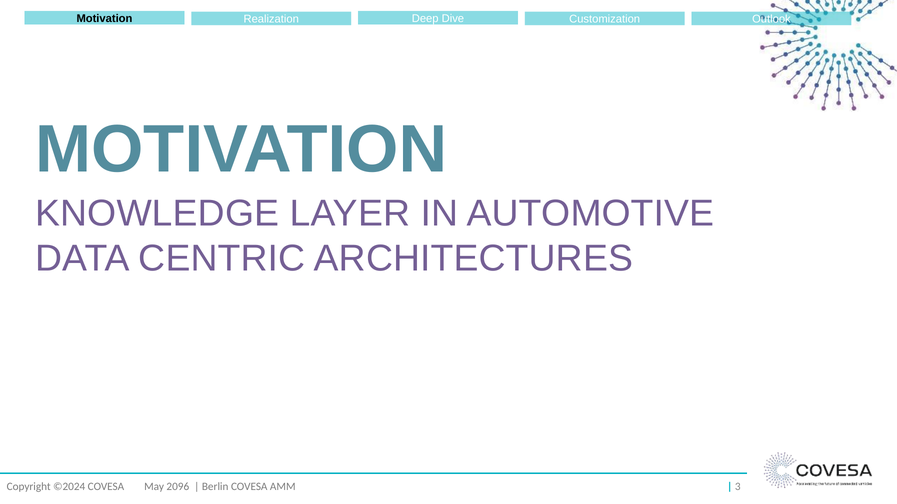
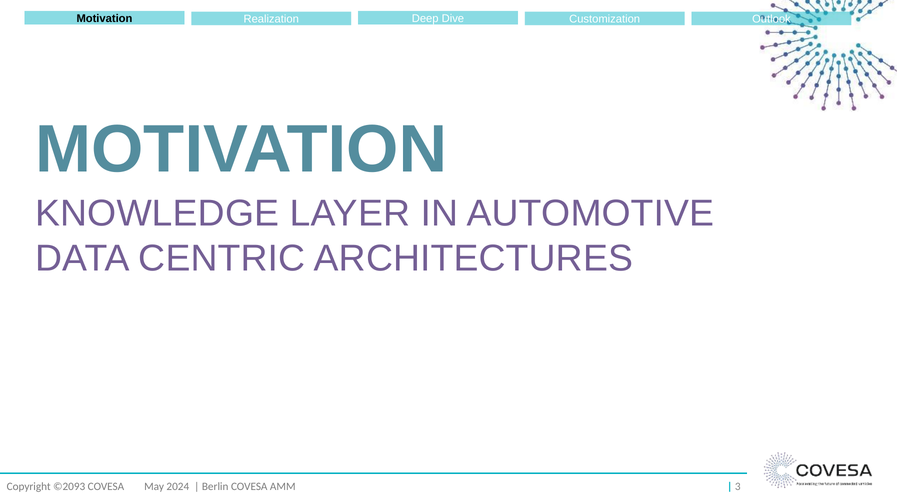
©2024: ©2024 -> ©2093 (69, 487)
2096: 2096 -> 2024 (178, 487)
